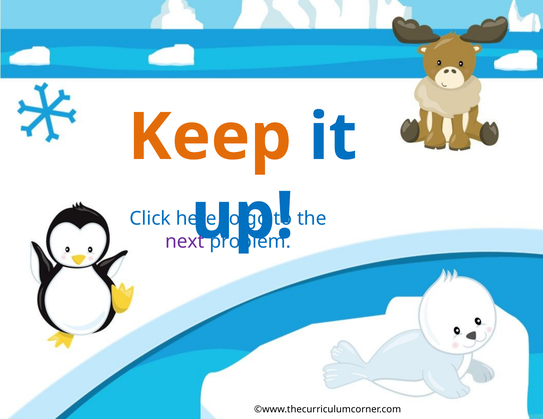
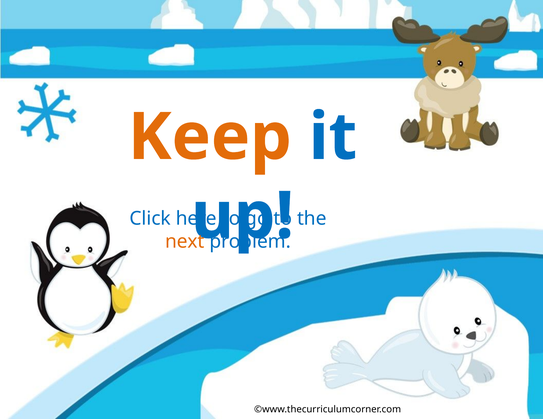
next colour: purple -> orange (185, 242)
